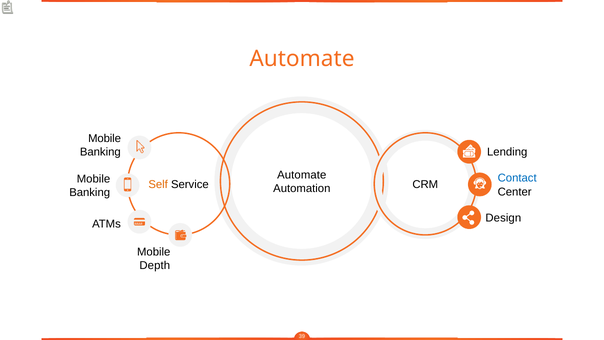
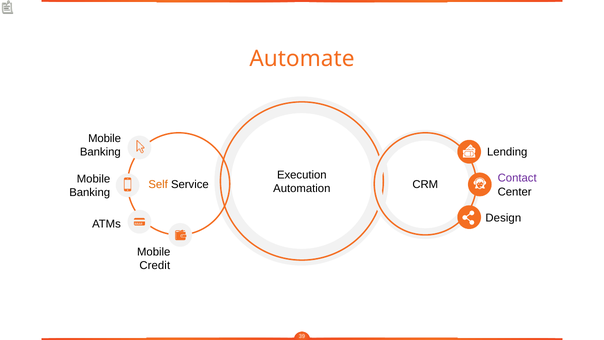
Automate: Automate -> Execution (302, 175)
Contact colour: blue -> purple (517, 178)
Depth: Depth -> Credit (155, 265)
